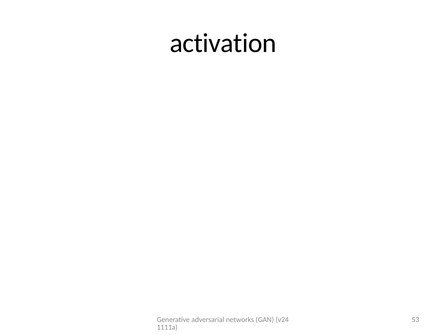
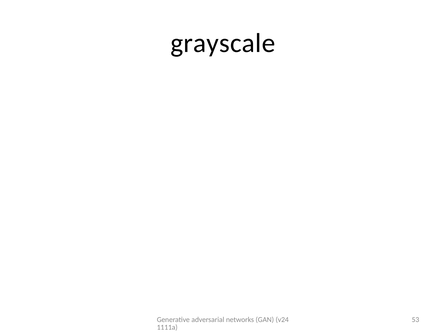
activation: activation -> grayscale (223, 43)
